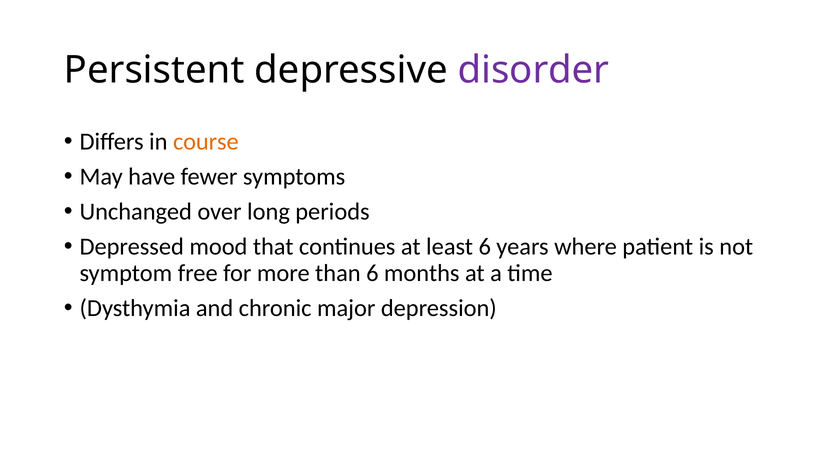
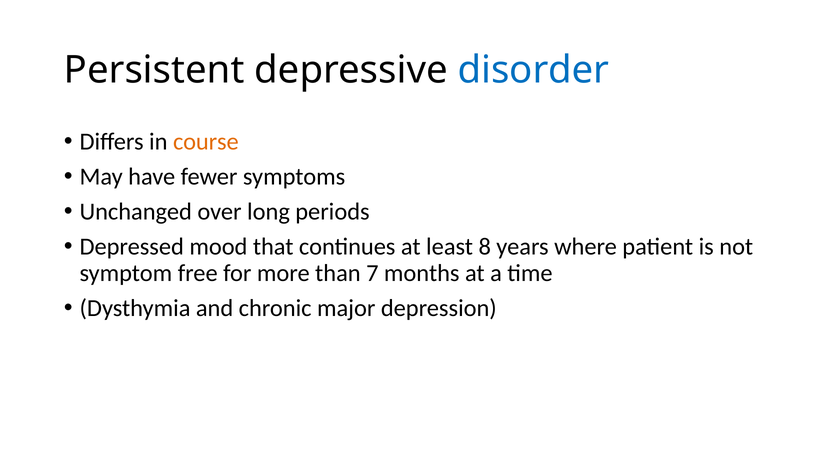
disorder colour: purple -> blue (533, 70)
least 6: 6 -> 8 (485, 247)
than 6: 6 -> 7 (372, 273)
